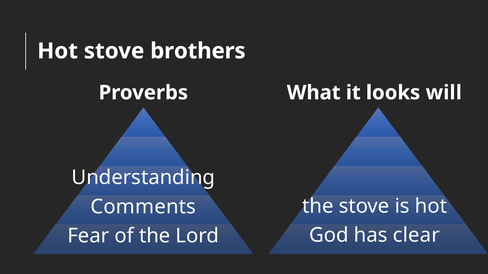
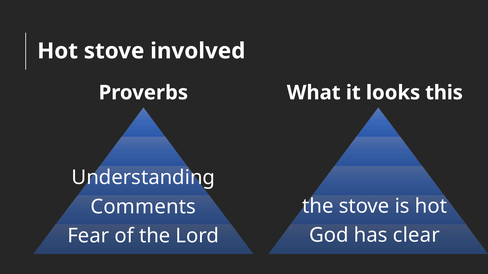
brothers: brothers -> involved (198, 51)
will: will -> this (444, 93)
